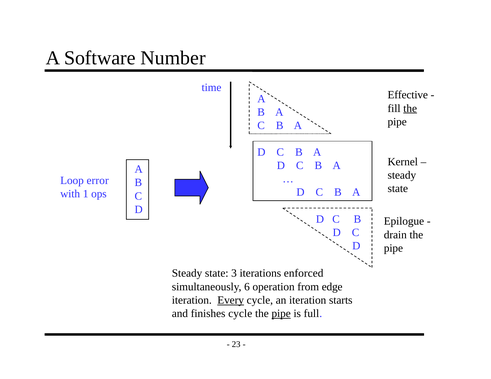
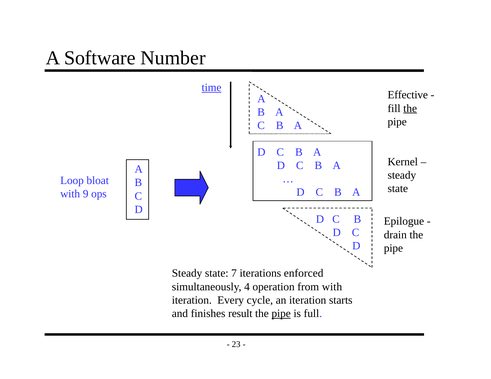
time underline: none -> present (212, 88)
error: error -> bloat (98, 181)
1: 1 -> 9 (86, 194)
3: 3 -> 7 (234, 274)
6: 6 -> 4 (247, 287)
from edge: edge -> with (332, 287)
Every underline: present -> none (231, 300)
finishes cycle: cycle -> result (240, 314)
